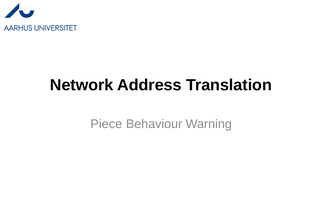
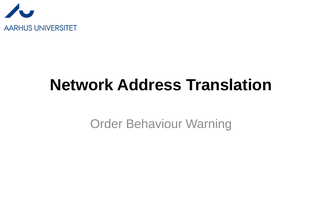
Piece: Piece -> Order (106, 124)
